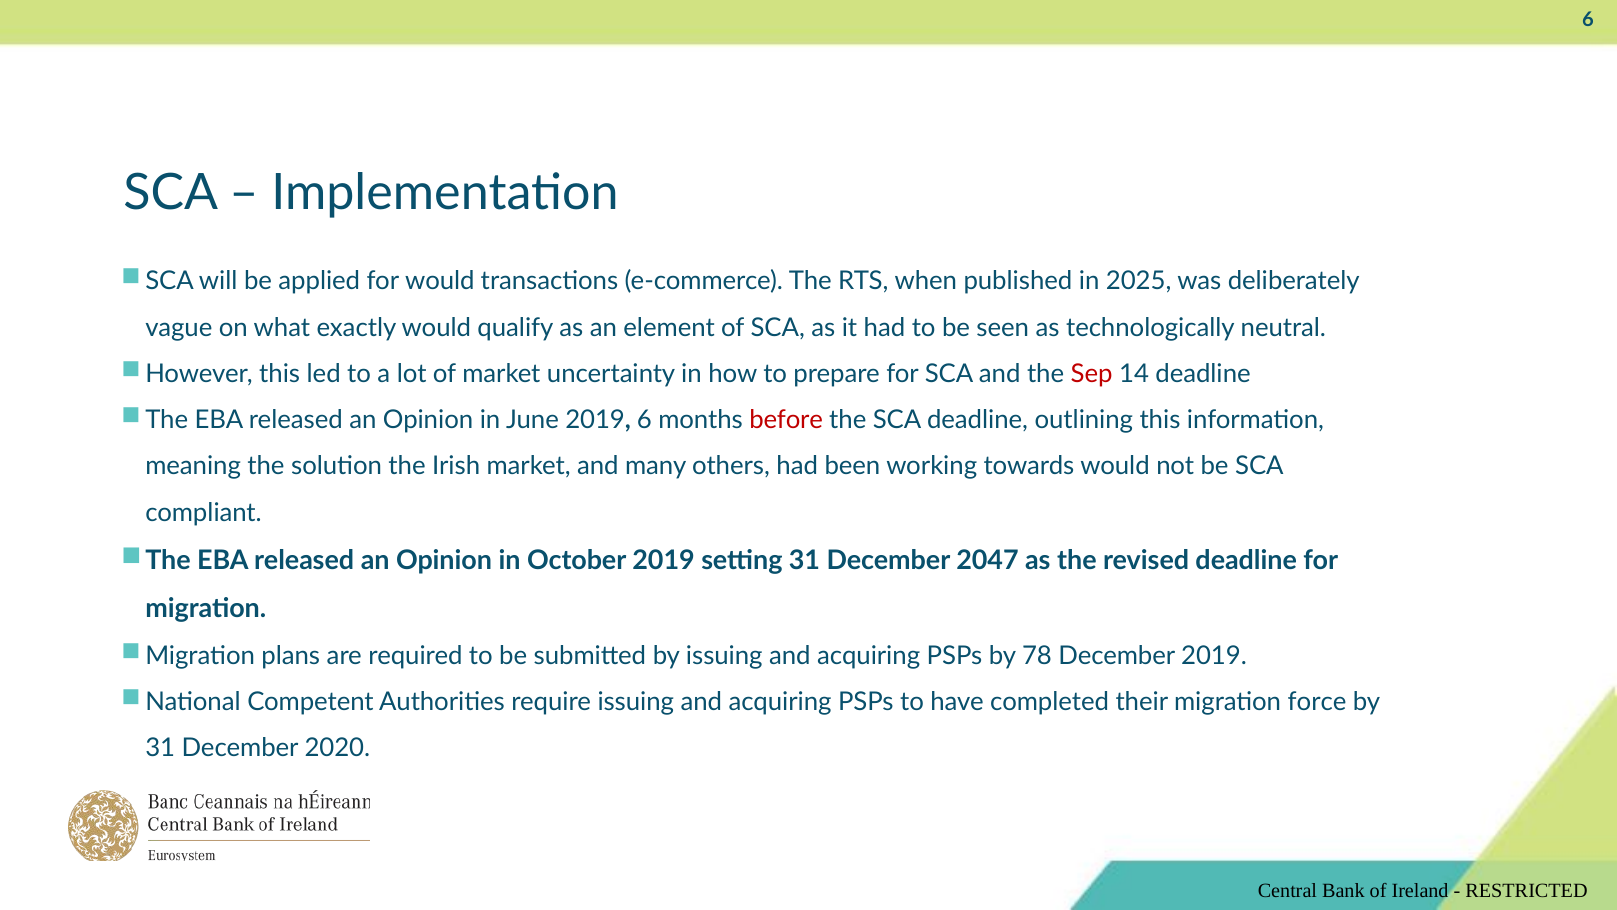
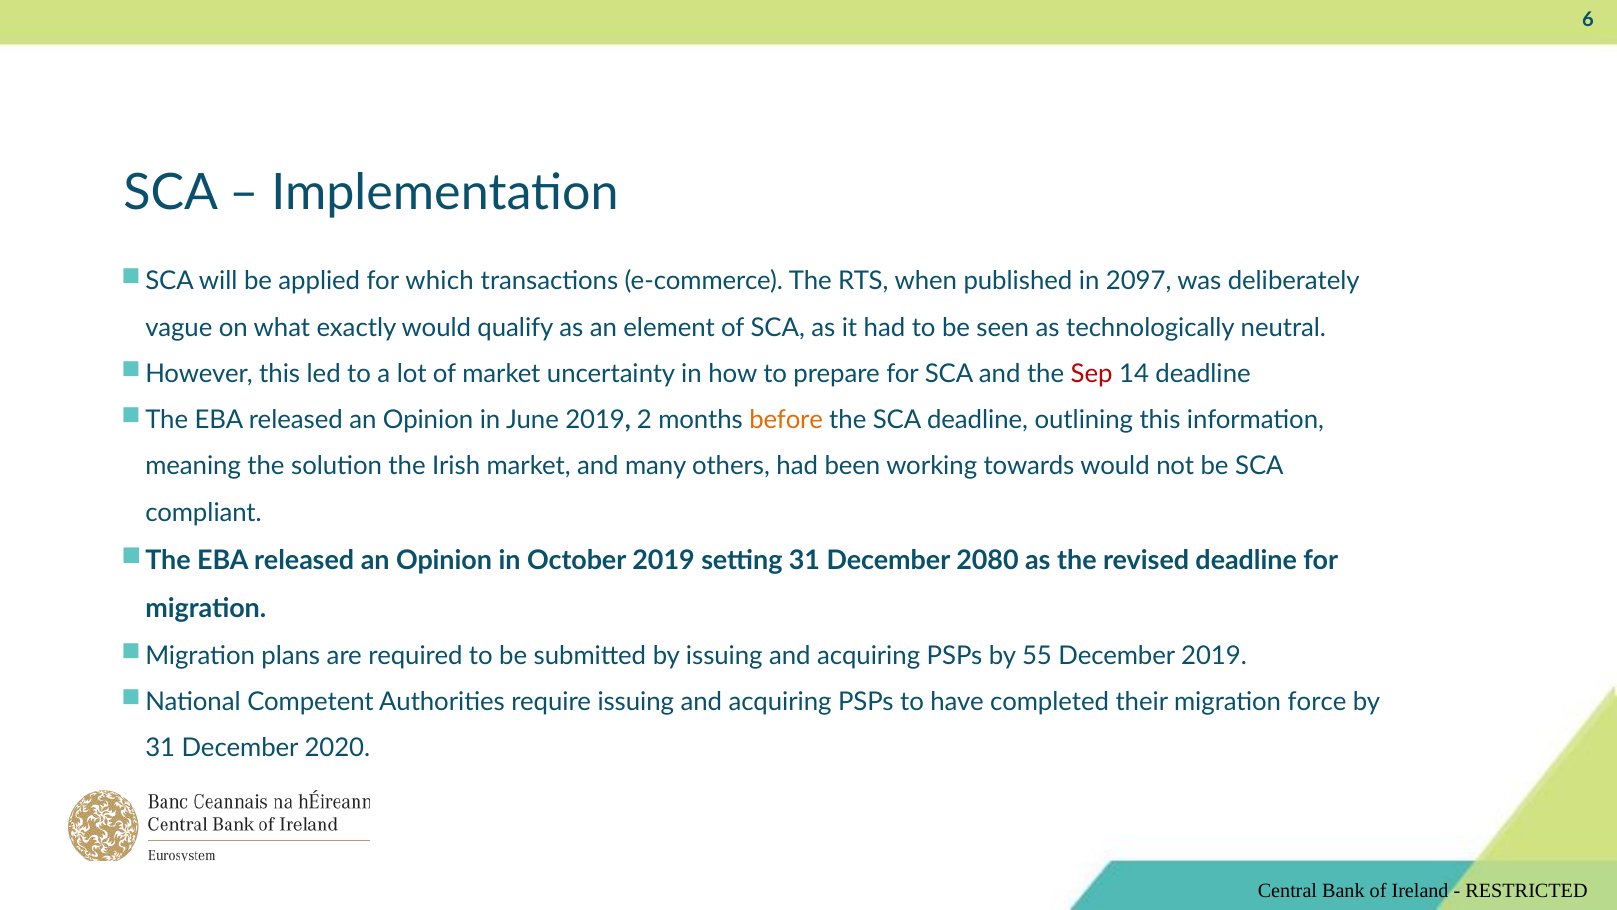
for would: would -> which (440, 281)
2025: 2025 -> 2097 (1139, 281)
2019 6: 6 -> 2 (644, 420)
before colour: red -> orange (786, 420)
2047: 2047 -> 2080 (987, 560)
78: 78 -> 55 (1037, 656)
